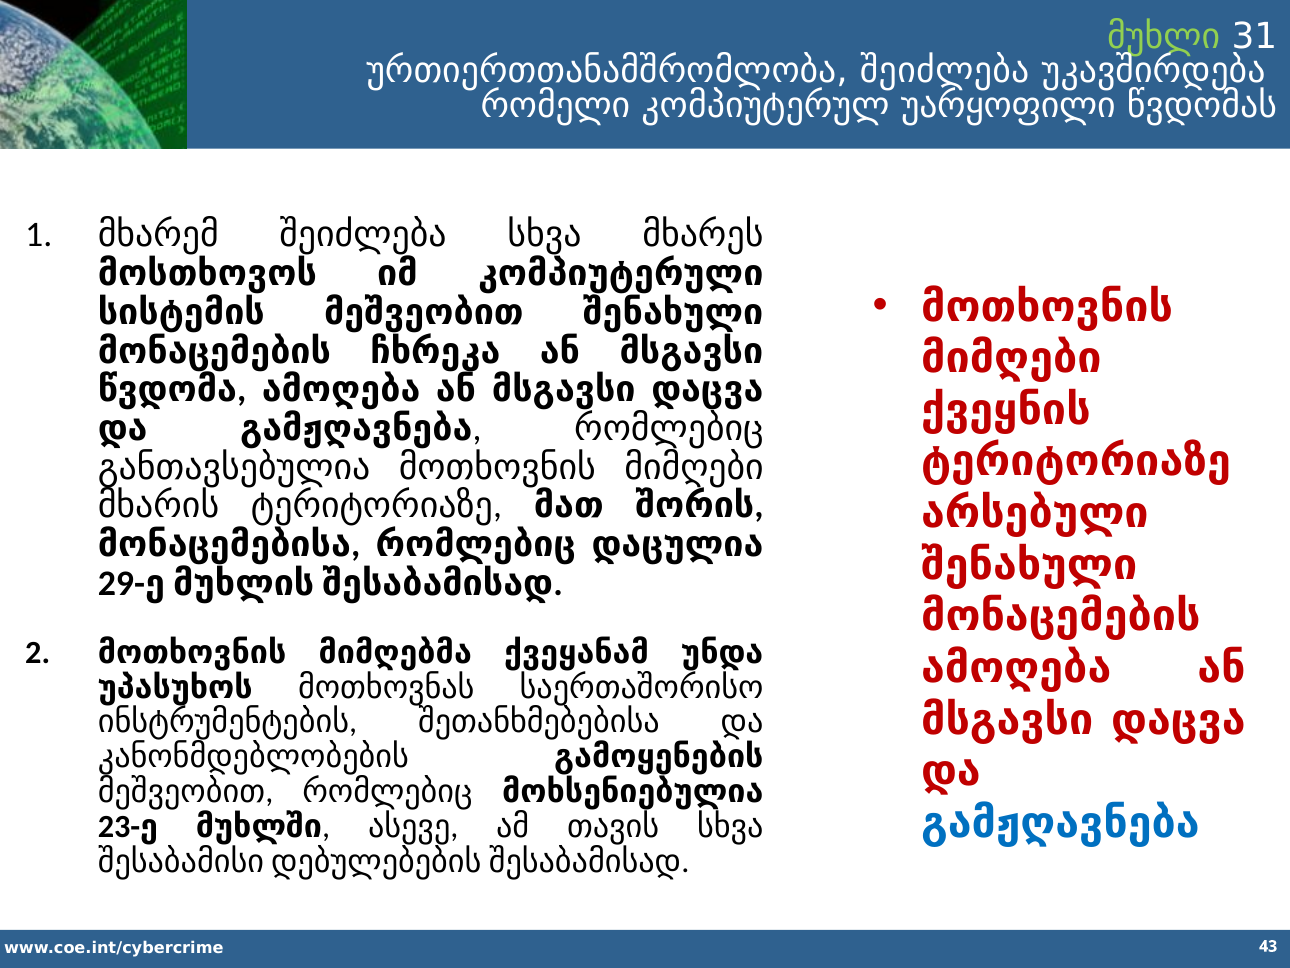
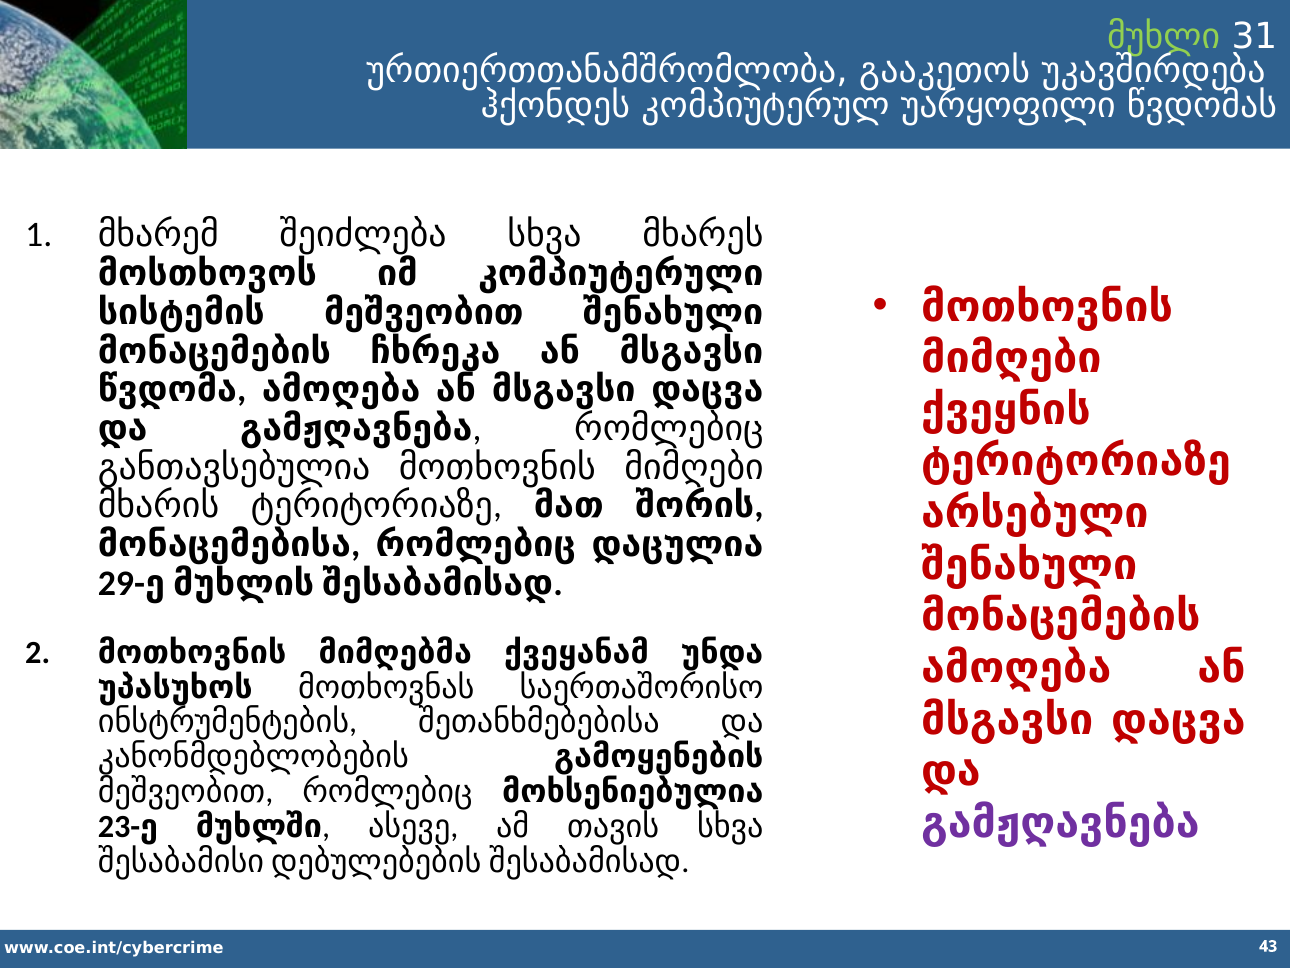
ურთიერთთანამშრომლობა შეიძლება: შეიძლება -> გააკეთოს (945, 71)
რომელი: რომელი -> ჰქონდეს (555, 105)
გამჟღავნება colour: blue -> purple (1060, 823)
